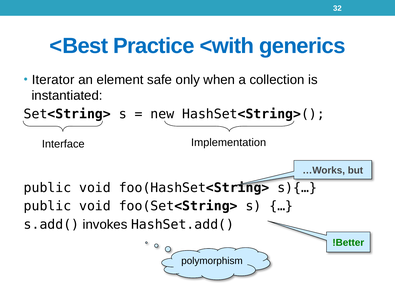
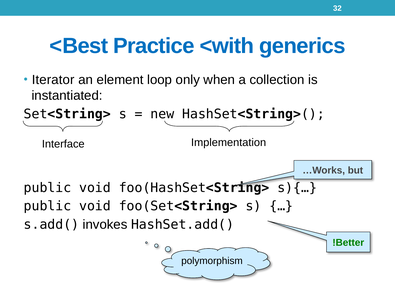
safe: safe -> loop (160, 80)
